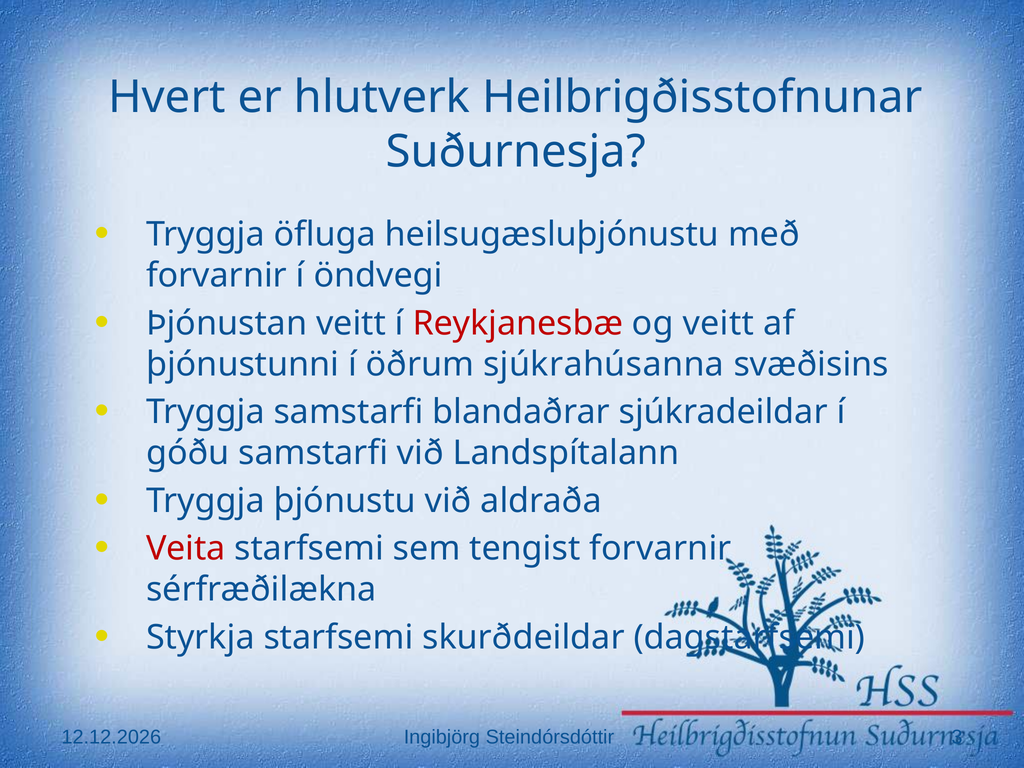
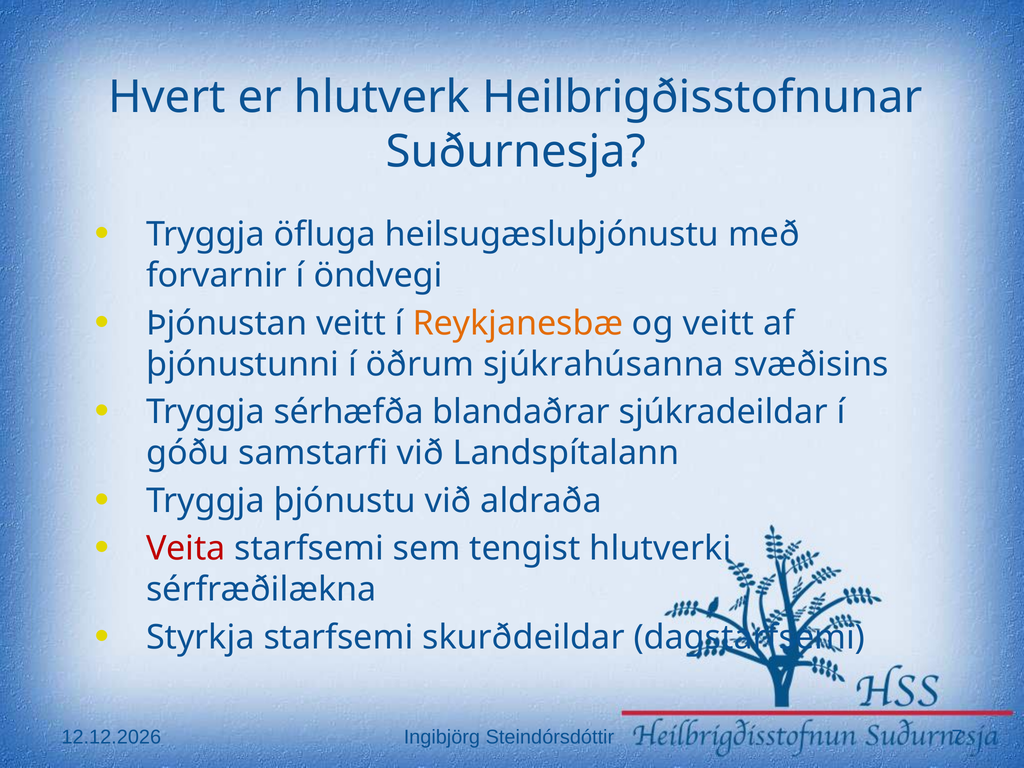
Reykjanesbæ colour: red -> orange (518, 323)
Tryggja samstarfi: samstarfi -> sérhæfða (349, 412)
tengist forvarnir: forvarnir -> hlutverki (660, 549)
3: 3 -> 7 (957, 737)
